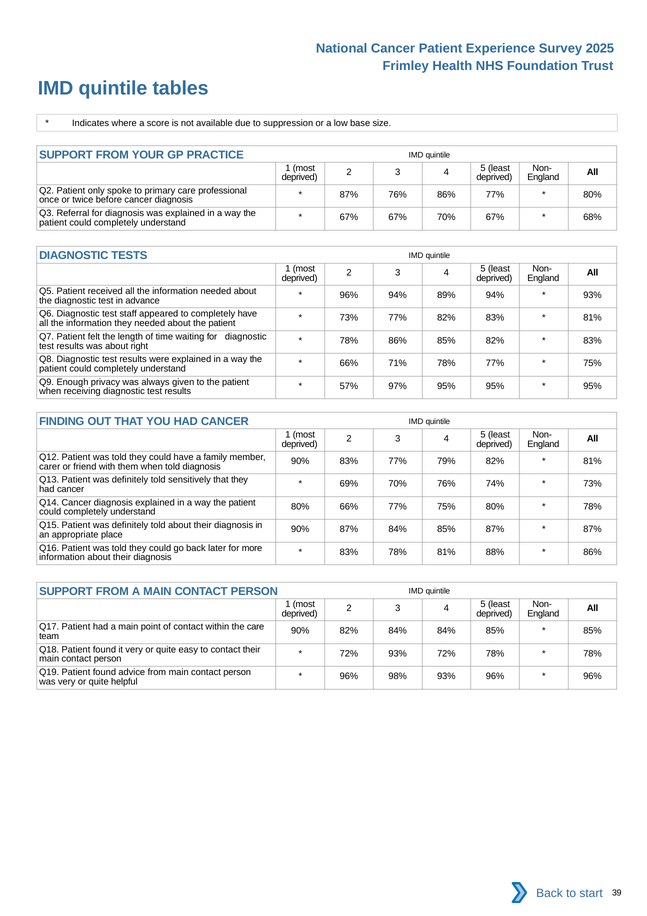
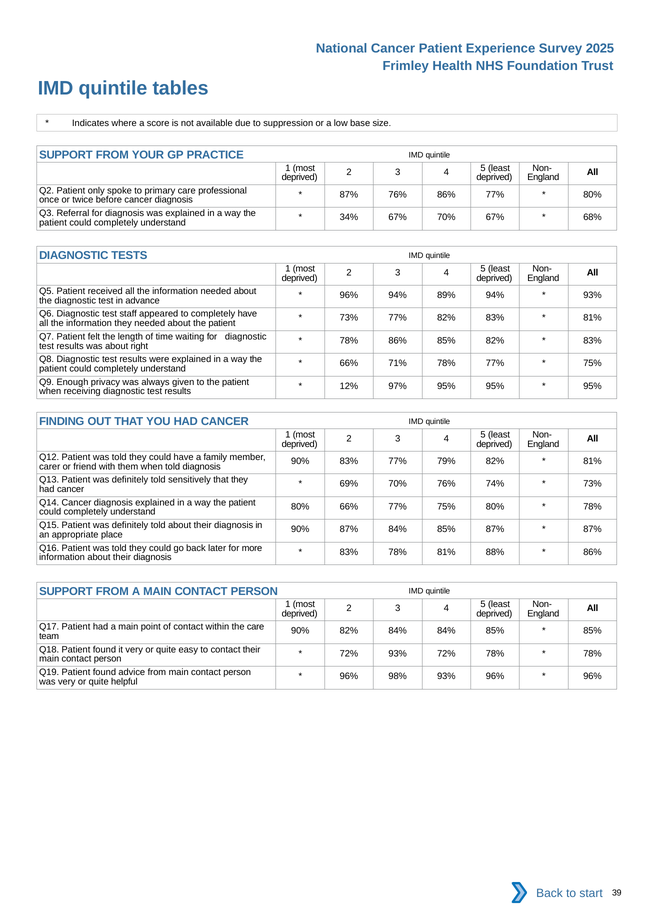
67%: 67% -> 34% (349, 217)
57%: 57% -> 12% (349, 386)
